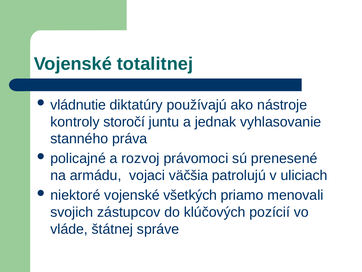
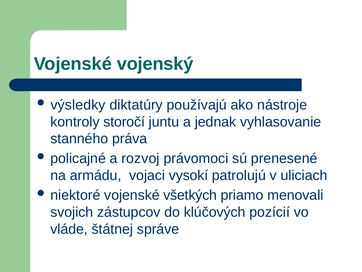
totalitnej: totalitnej -> vojenský (155, 64)
vládnutie: vládnutie -> výsledky (78, 105)
väčšia: väčšia -> vysokí (189, 175)
